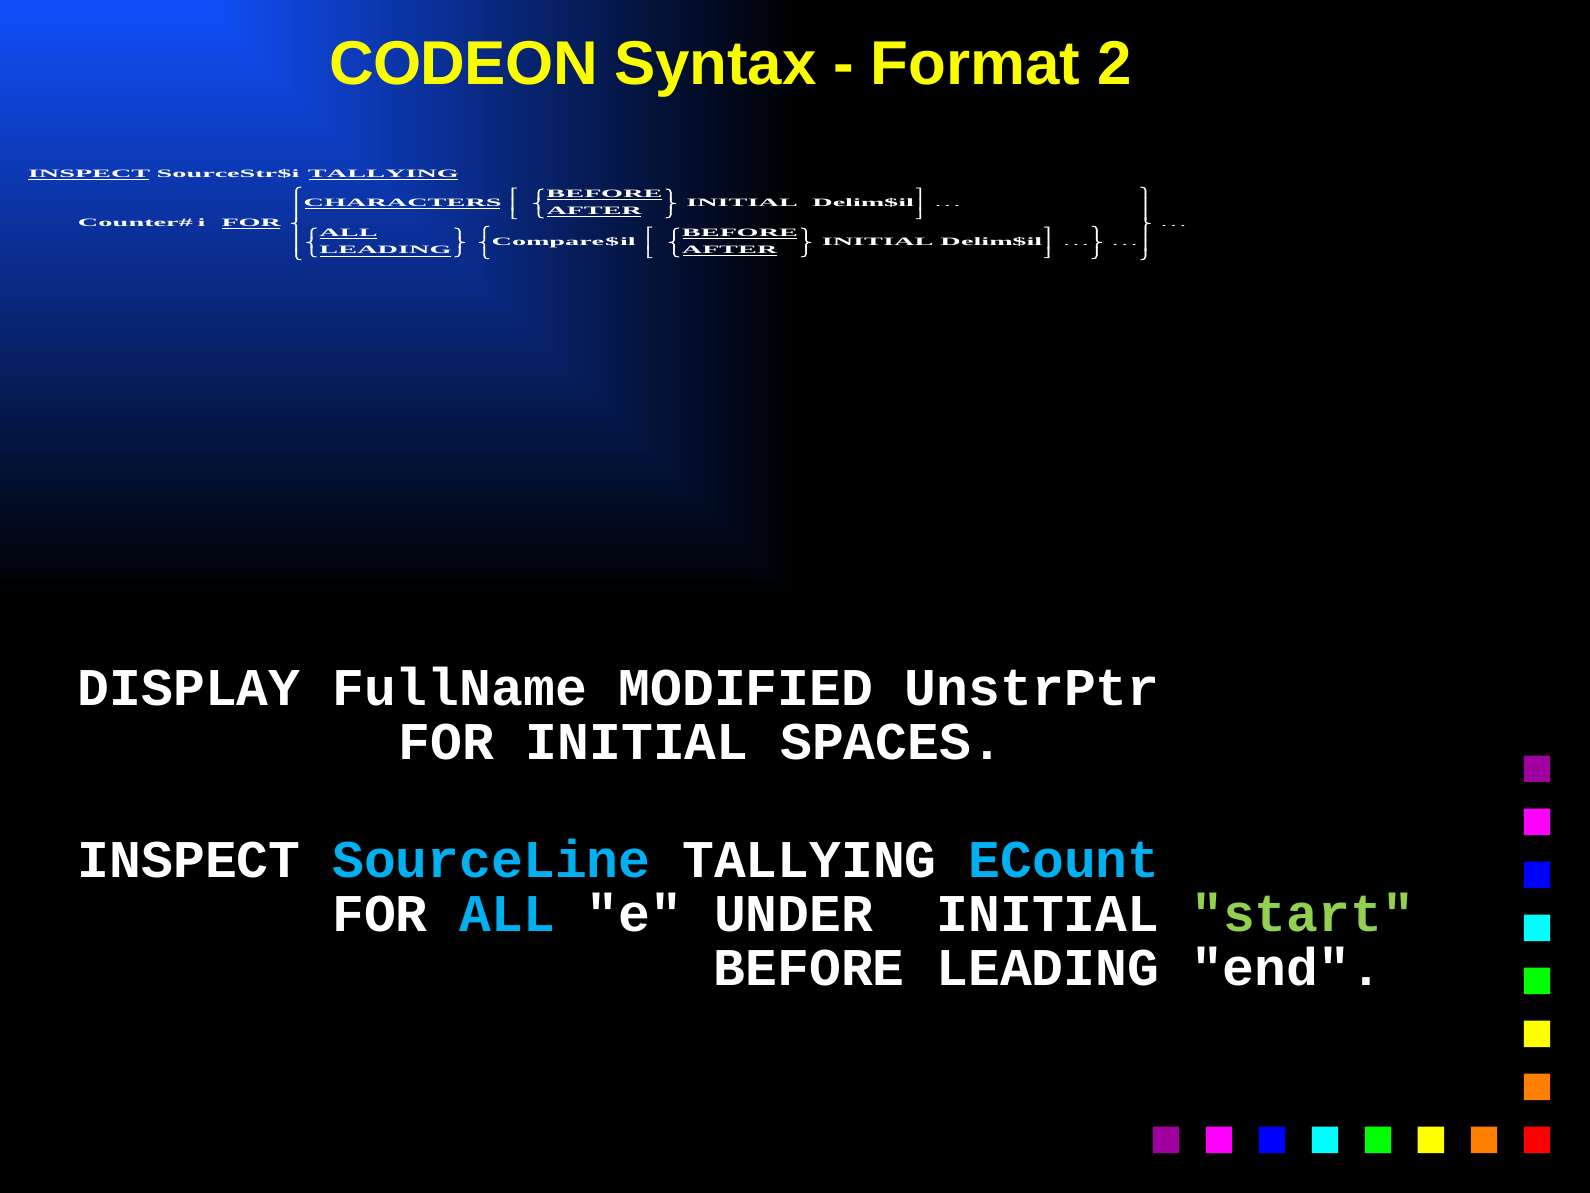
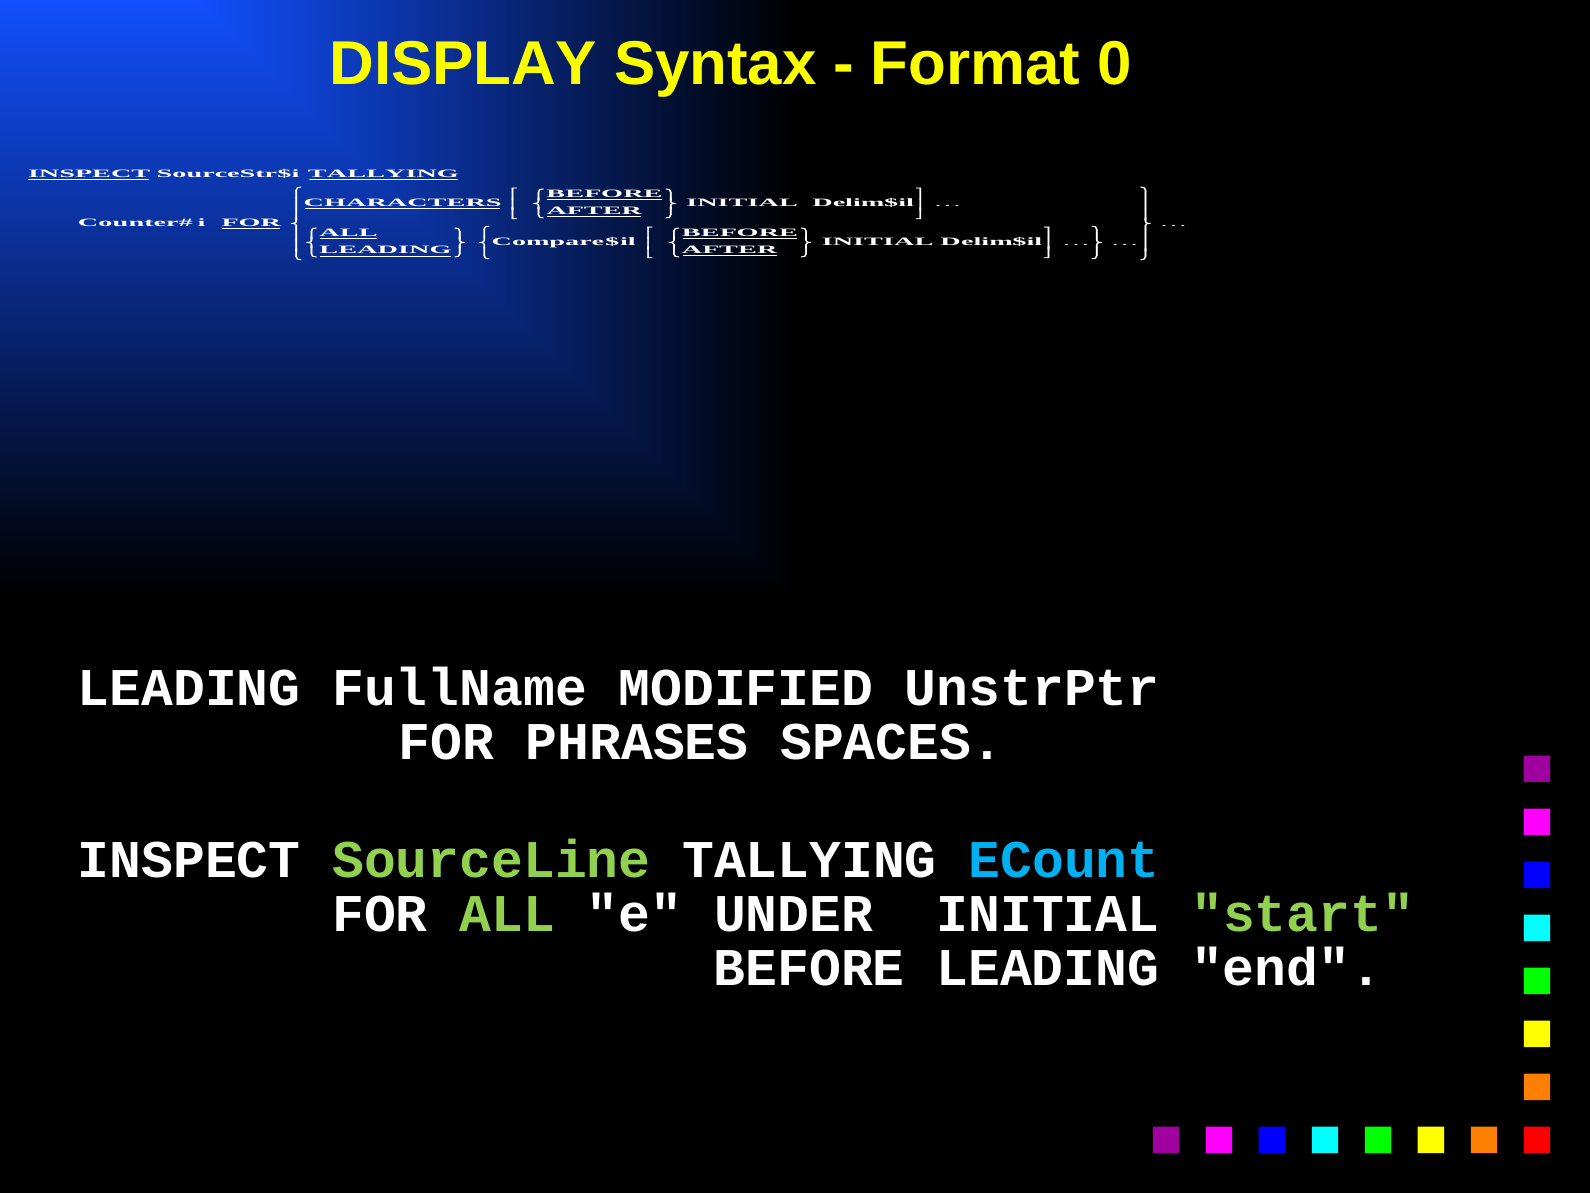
CODEON: CODEON -> DISPLAY (463, 64)
2: 2 -> 0 (1115, 64)
DISPLAY: DISPLAY -> LEADING (189, 687)
FOR INITIAL: INITIAL -> PHRASES (637, 742)
SourceLine colour: light blue -> light green (491, 859)
ALL colour: light blue -> light green (507, 913)
